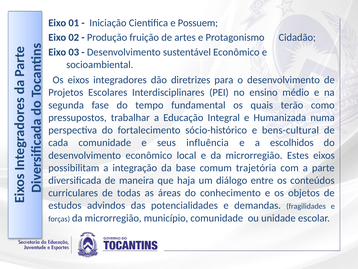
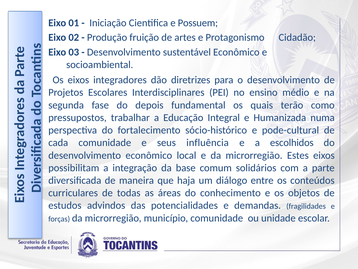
tempo: tempo -> depois (149, 105)
bens-cultural: bens-cultural -> pode-cultural (291, 130)
trajetória: trajetória -> solidários (256, 168)
